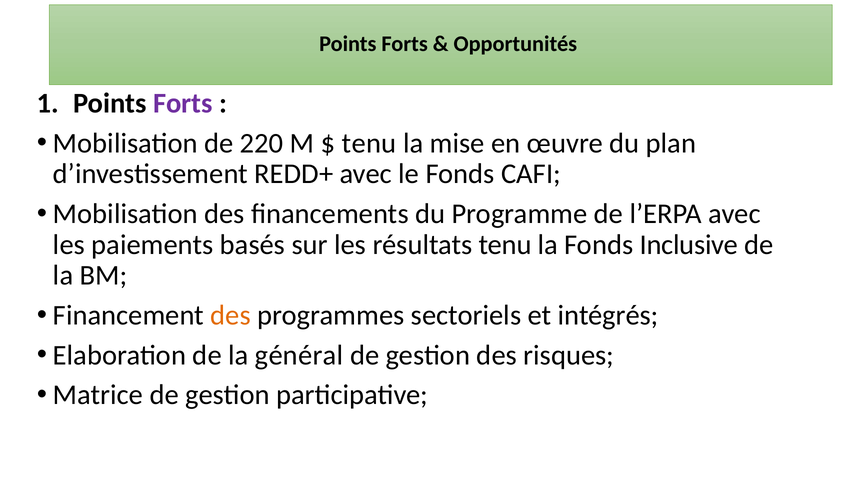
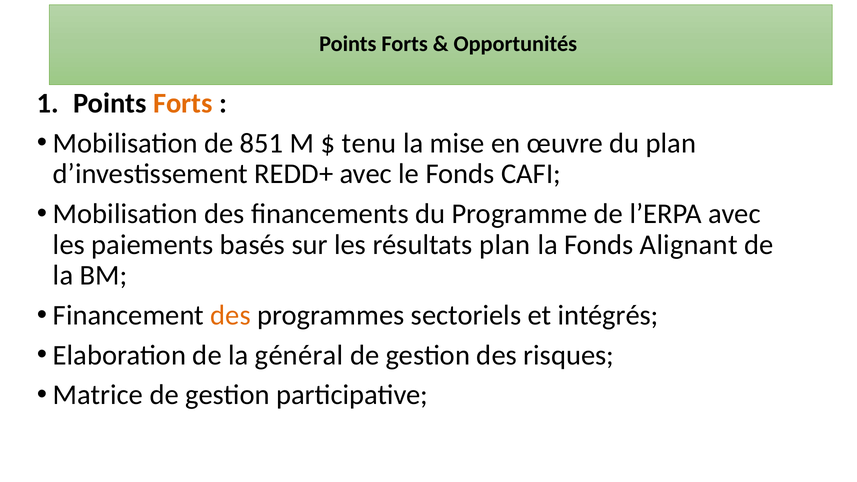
Forts colour: purple -> orange (183, 103)
220: 220 -> 851 (262, 143)
résultats tenu: tenu -> plan (505, 245)
Inclusive: Inclusive -> Alignant (689, 245)
